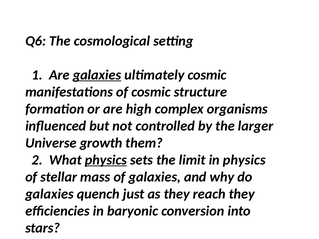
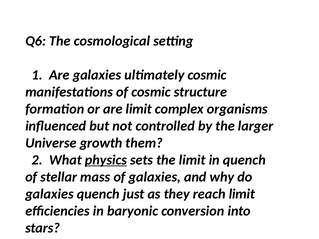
galaxies underline: present -> none (97, 75)
are high: high -> limit (139, 109)
in physics: physics -> quench (244, 160)
reach they: they -> limit (242, 194)
